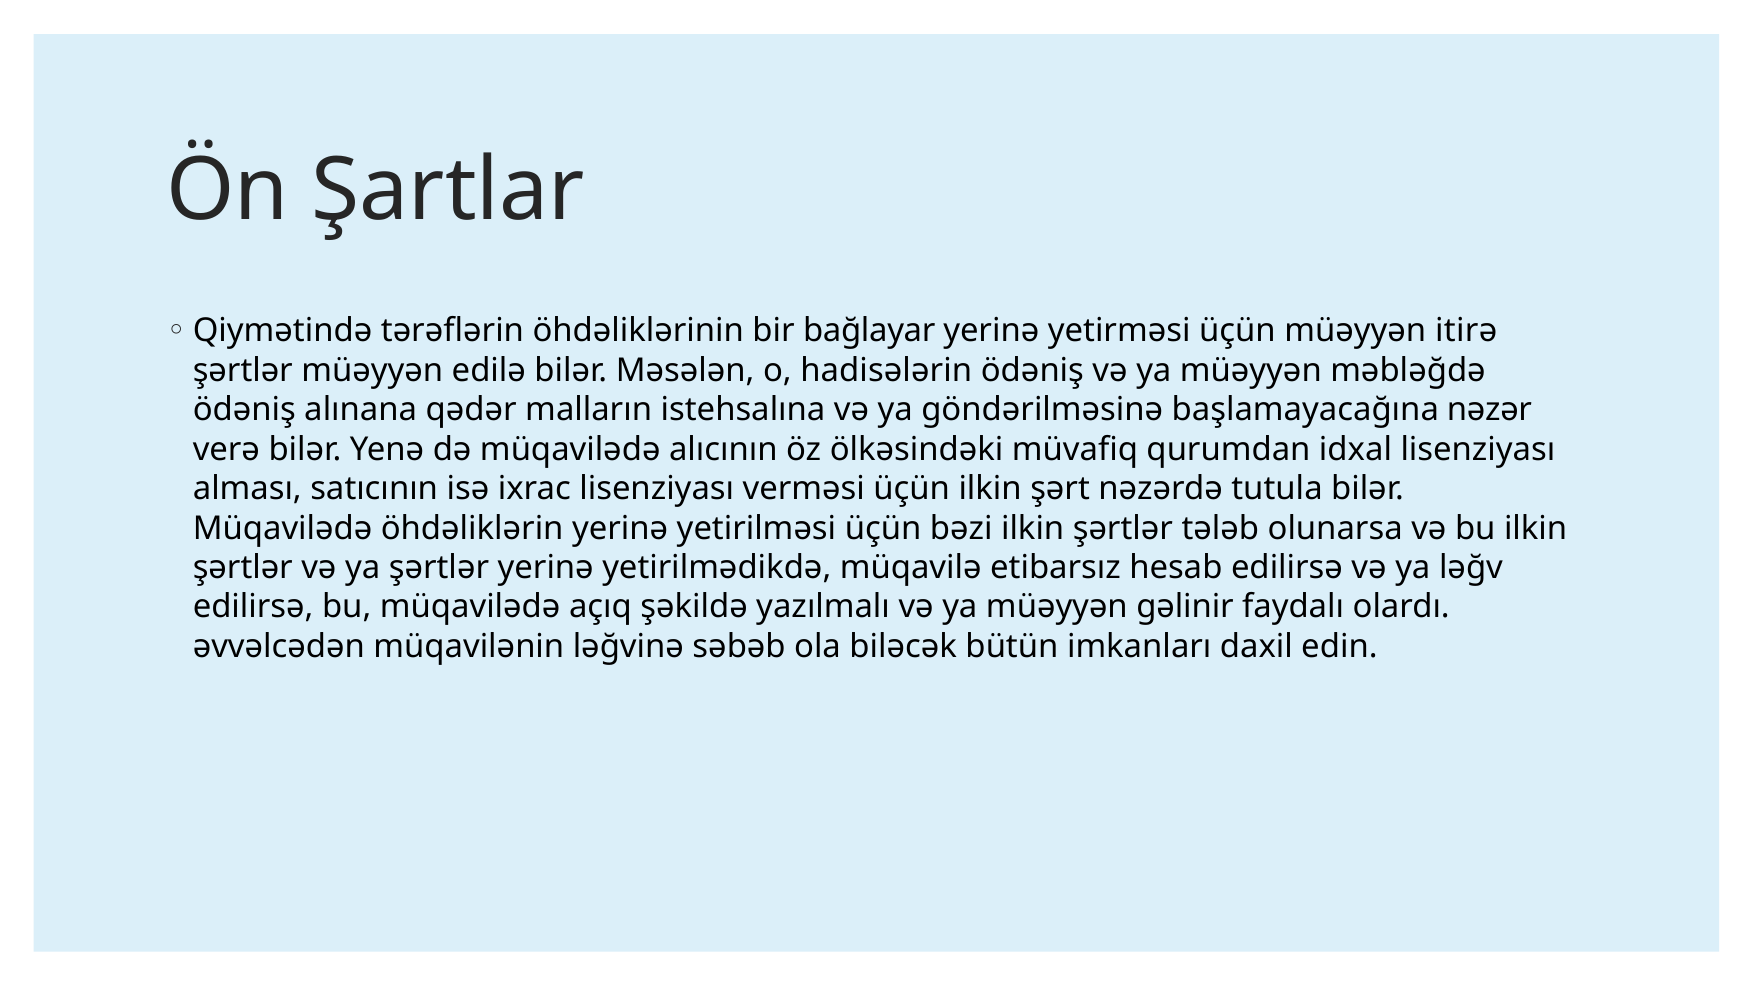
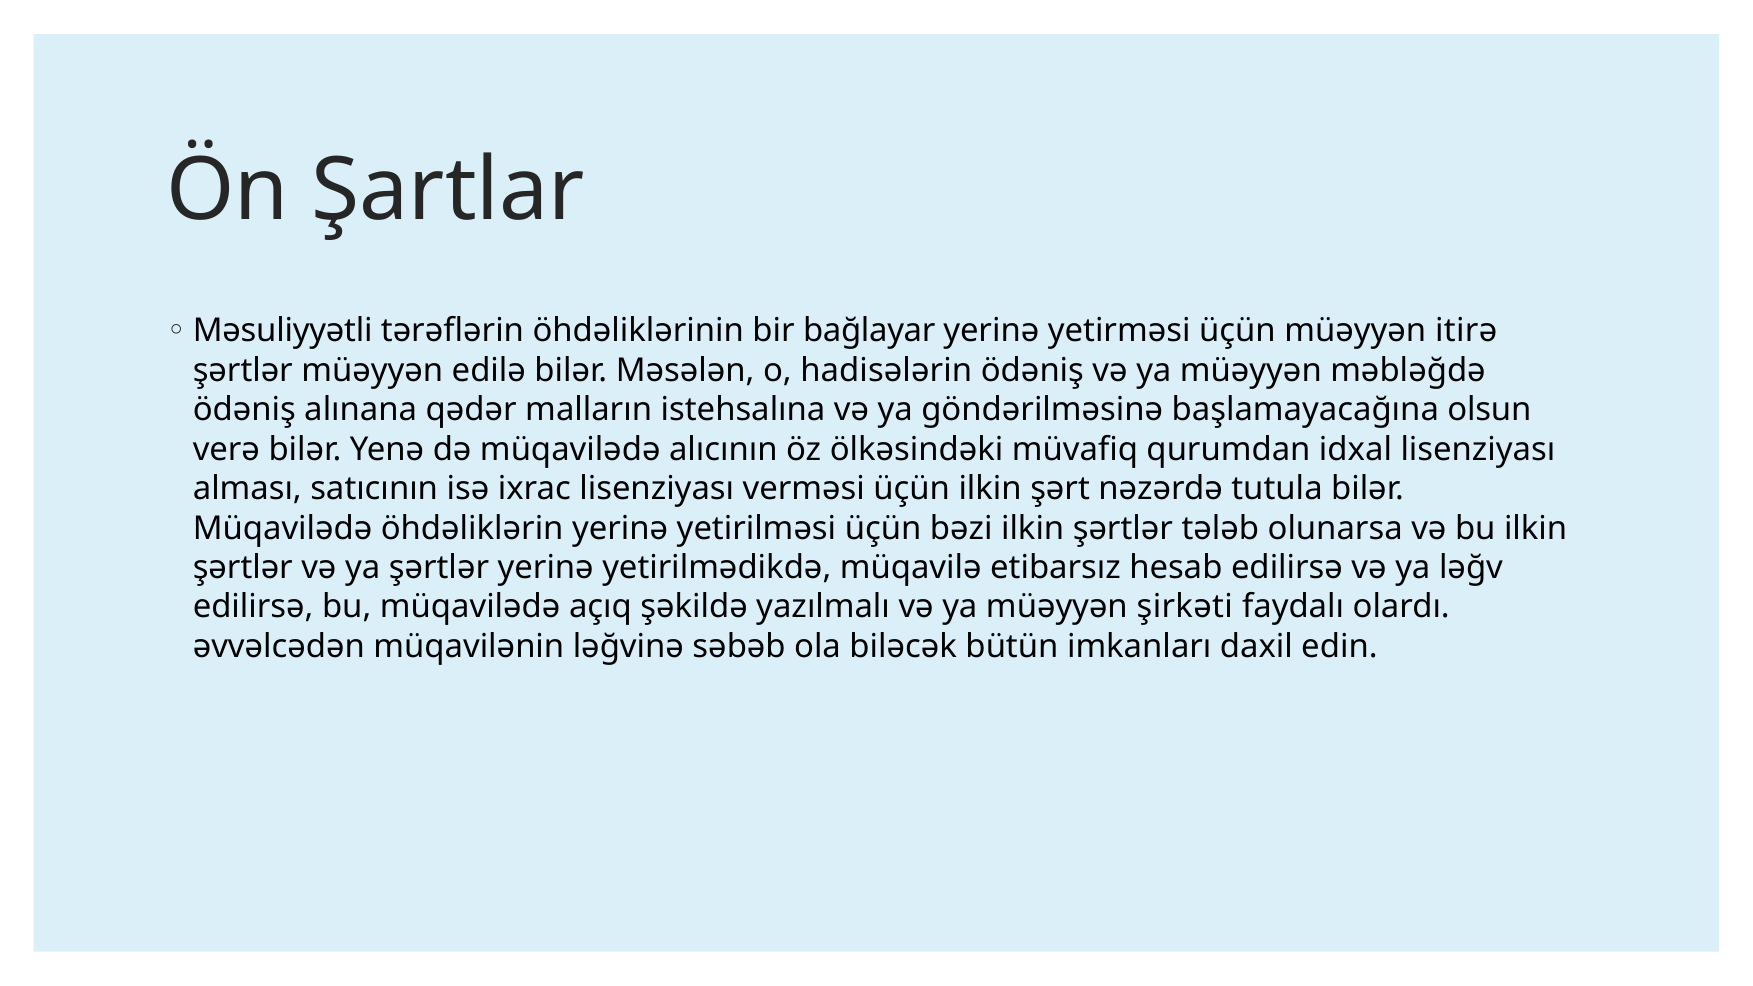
Qiymətində: Qiymətində -> Məsuliyyətli (283, 331)
nəzər: nəzər -> olsun (1489, 410)
gəlinir: gəlinir -> şirkəti (1185, 607)
